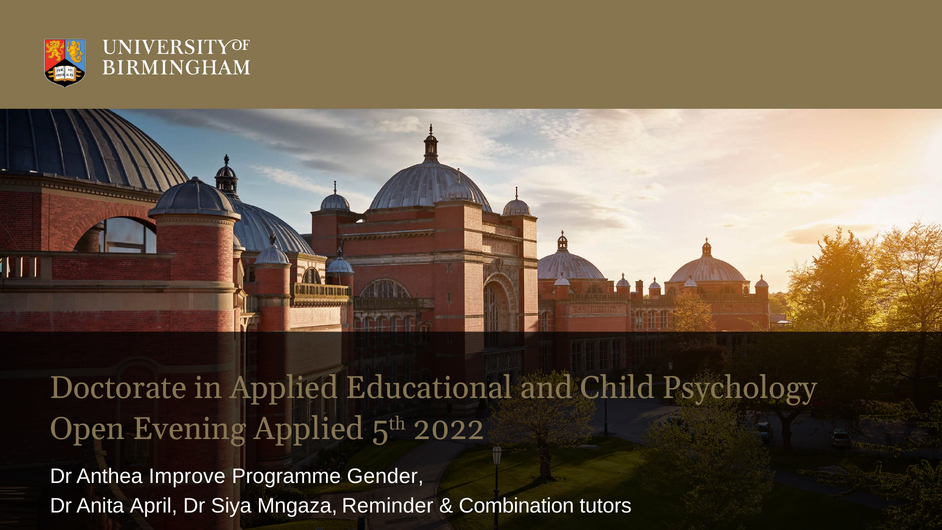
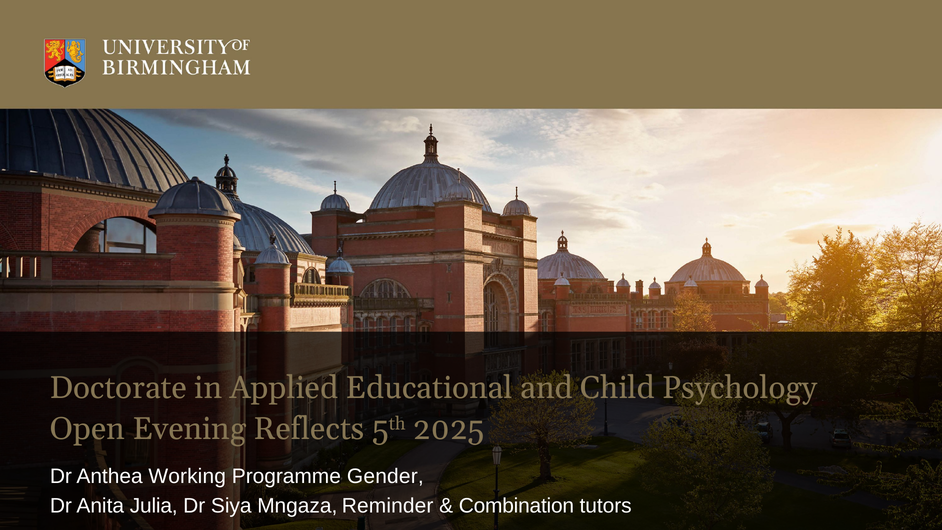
Evening Applied: Applied -> Reflects (309, 429)
2022: 2022 -> 2025 (449, 429)
Improve: Improve -> Working (187, 476)
April: April -> Julia (154, 506)
